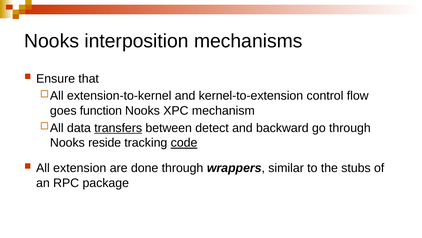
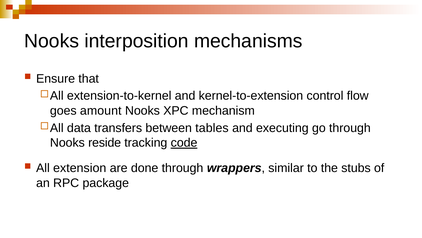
function: function -> amount (101, 110)
transfers underline: present -> none (118, 128)
detect: detect -> tables (212, 128)
backward: backward -> executing (282, 128)
